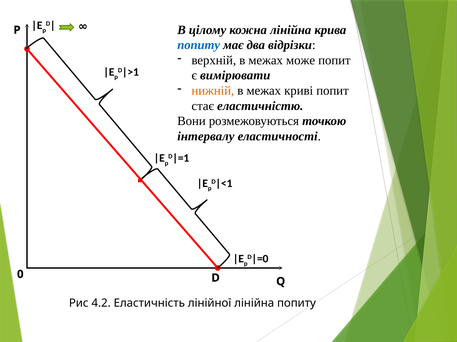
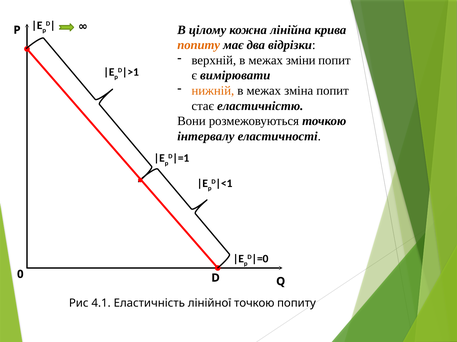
попиту colour: blue -> orange (199, 45)
може: може -> зміни (301, 60)
криві: криві -> зміна (299, 91)
4.2: 4.2 -> 4.1 (101, 304)
лінійної лінійна: лінійна -> точкою (254, 304)
